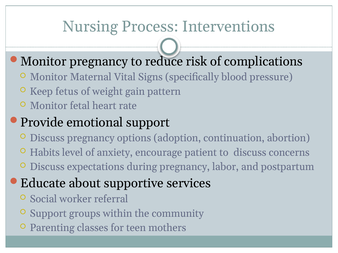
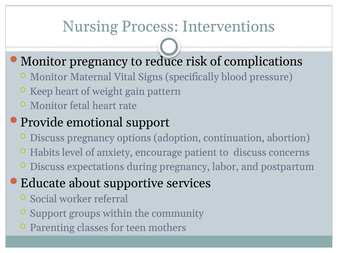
Keep fetus: fetus -> heart (67, 92)
